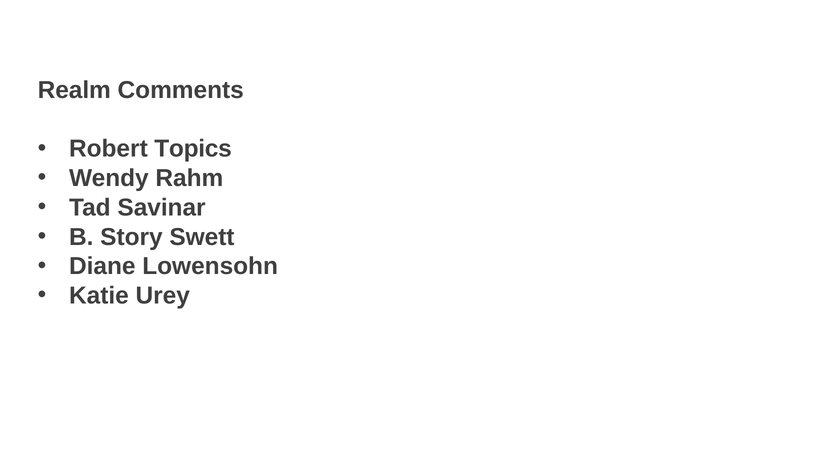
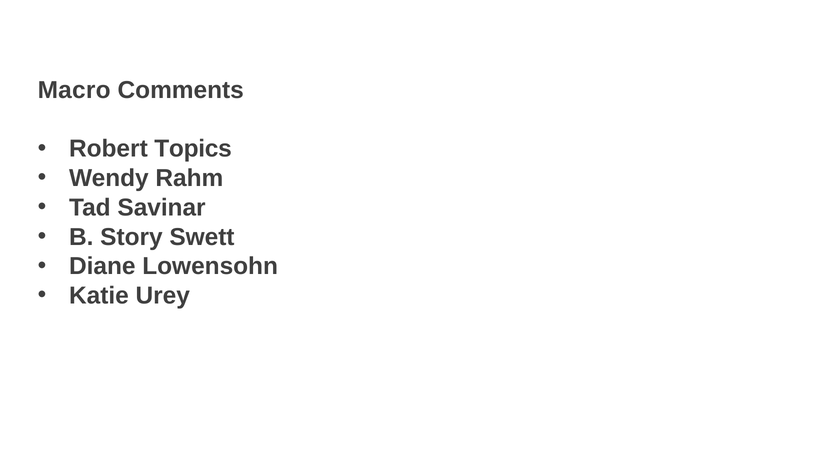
Realm: Realm -> Macro (74, 90)
